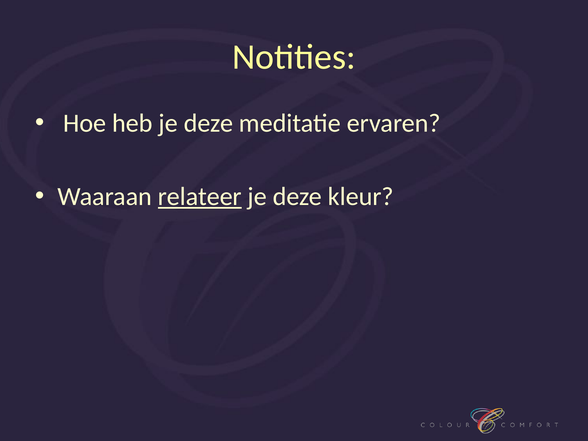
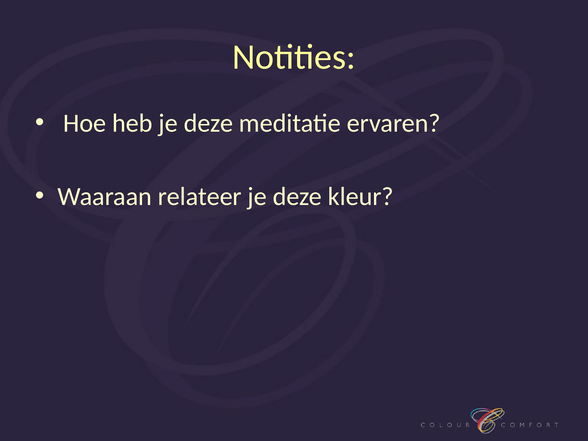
relateer underline: present -> none (200, 197)
